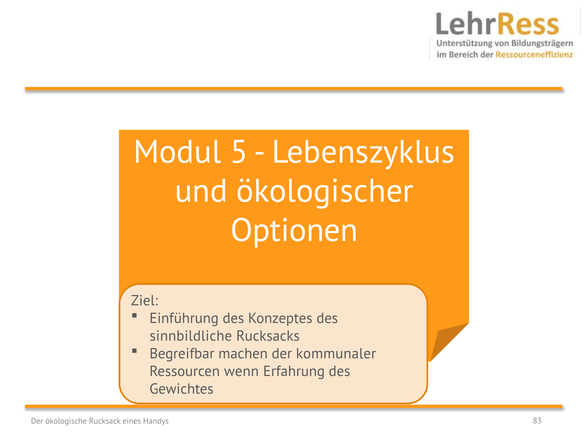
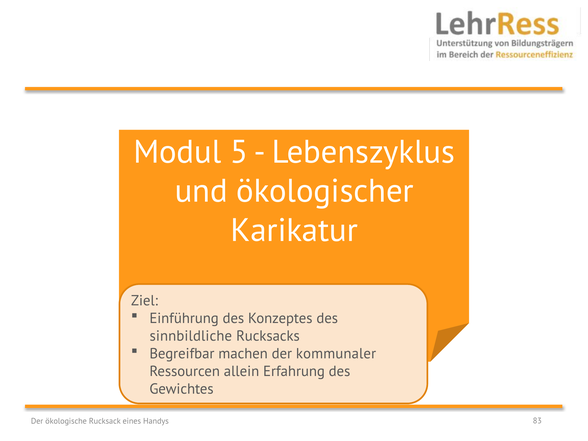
Optionen: Optionen -> Karikatur (294, 230)
wenn: wenn -> allein (242, 371)
